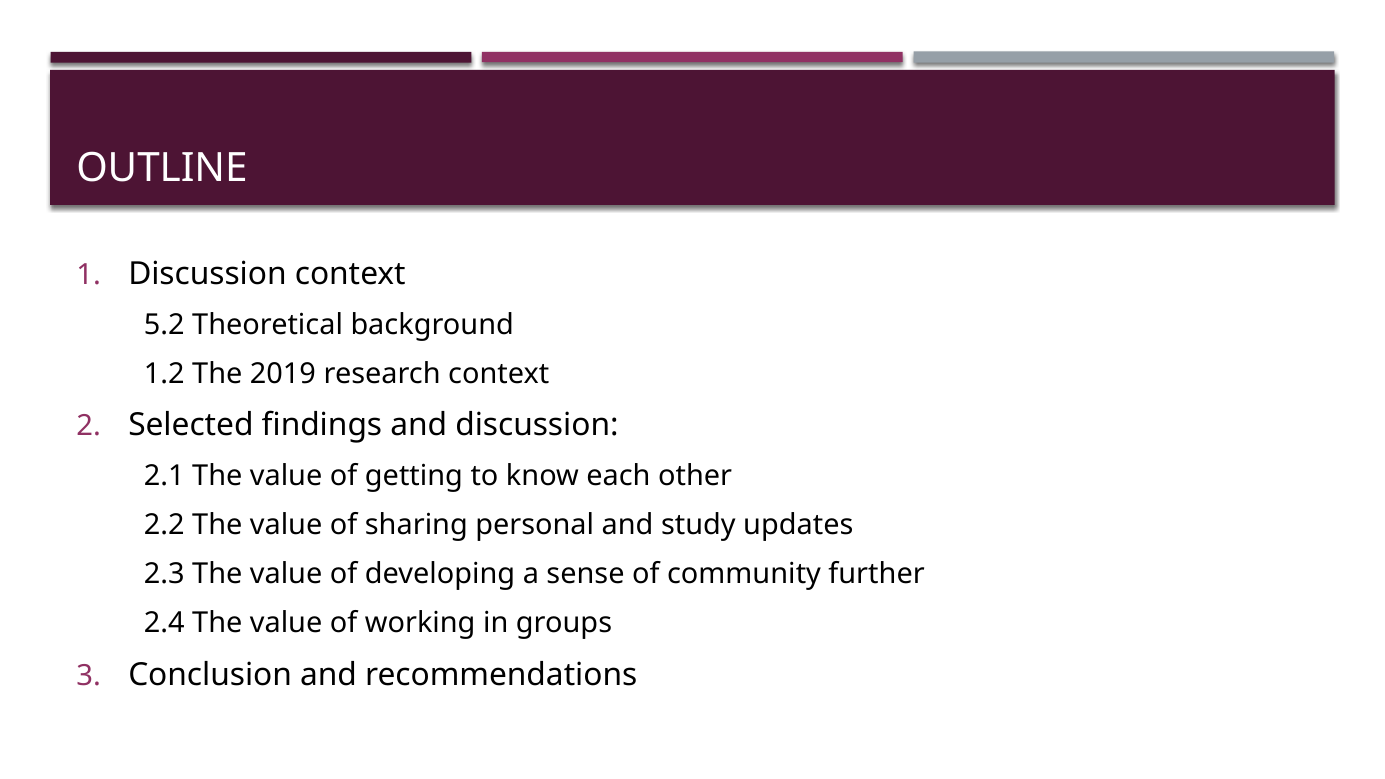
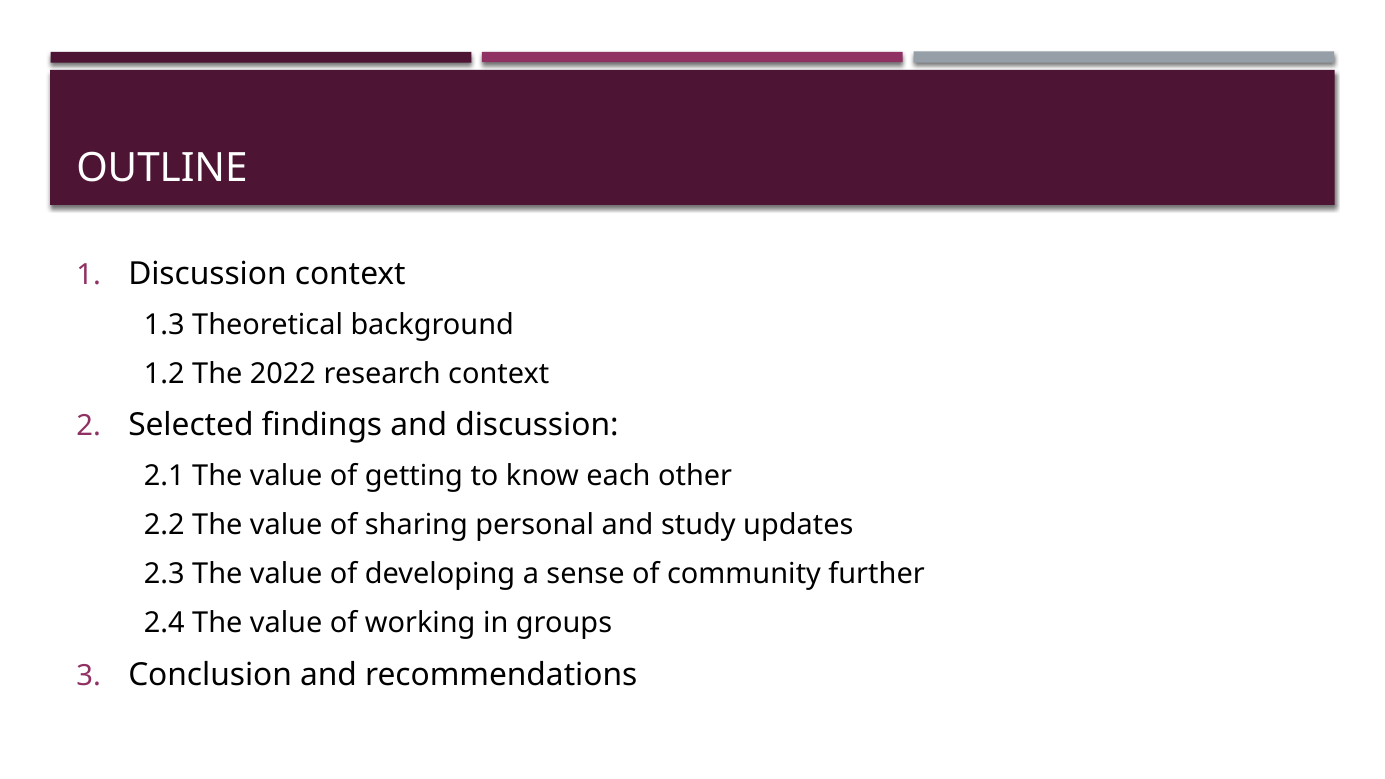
5.2: 5.2 -> 1.3 (164, 325)
2019: 2019 -> 2022 (283, 374)
